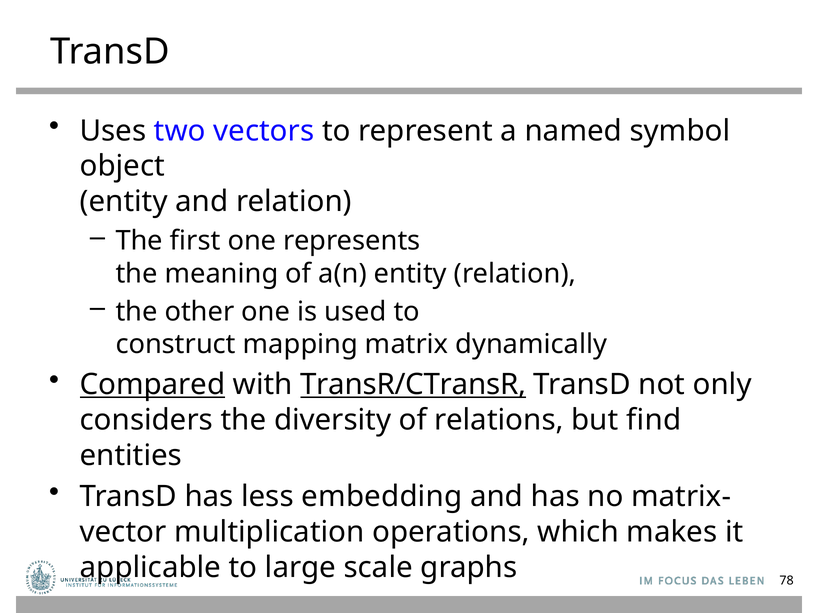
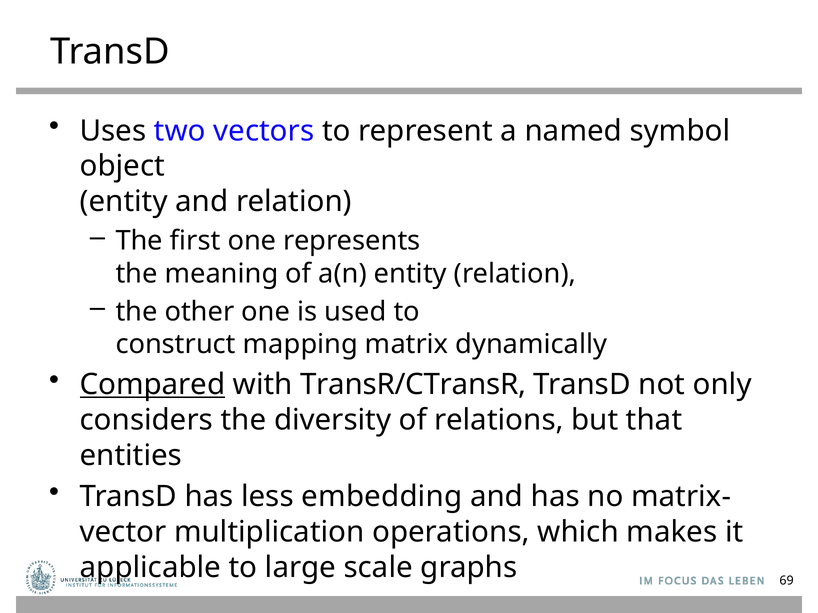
TransR/CTransR underline: present -> none (413, 385)
find: find -> that (654, 420)
78: 78 -> 69 (787, 581)
